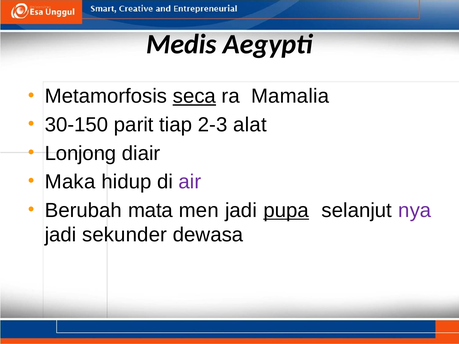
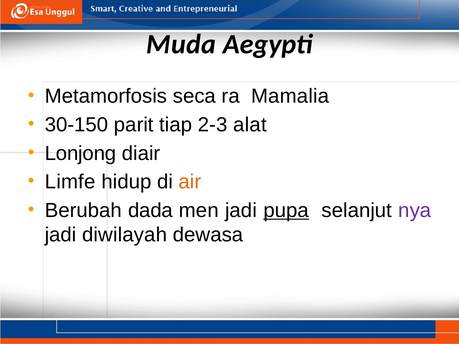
Medis: Medis -> Muda (181, 44)
seca underline: present -> none (194, 96)
Maka: Maka -> Limfe (70, 182)
air colour: purple -> orange (190, 182)
mata: mata -> dada (151, 211)
sekunder: sekunder -> diwilayah (125, 235)
